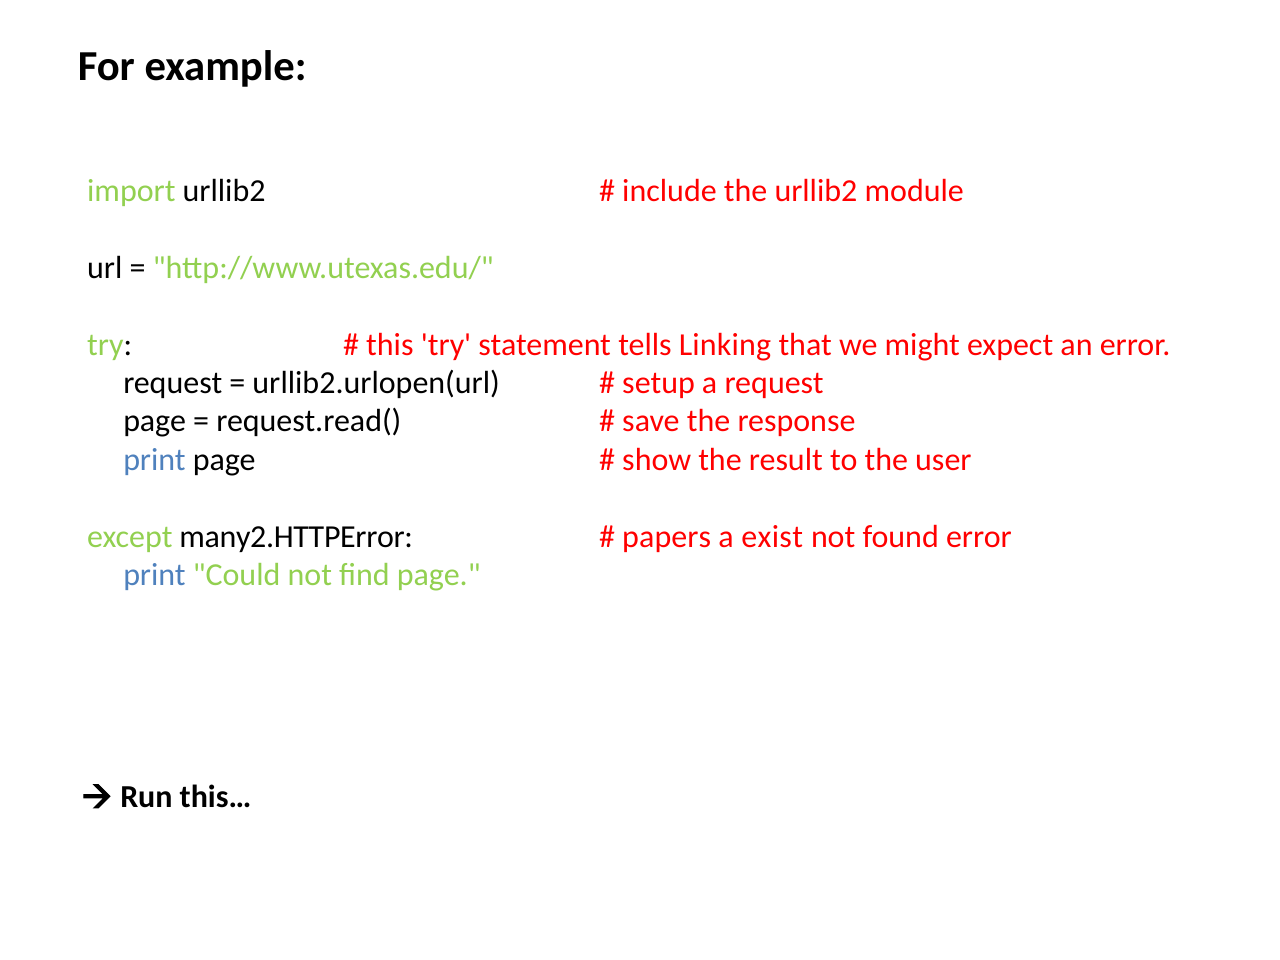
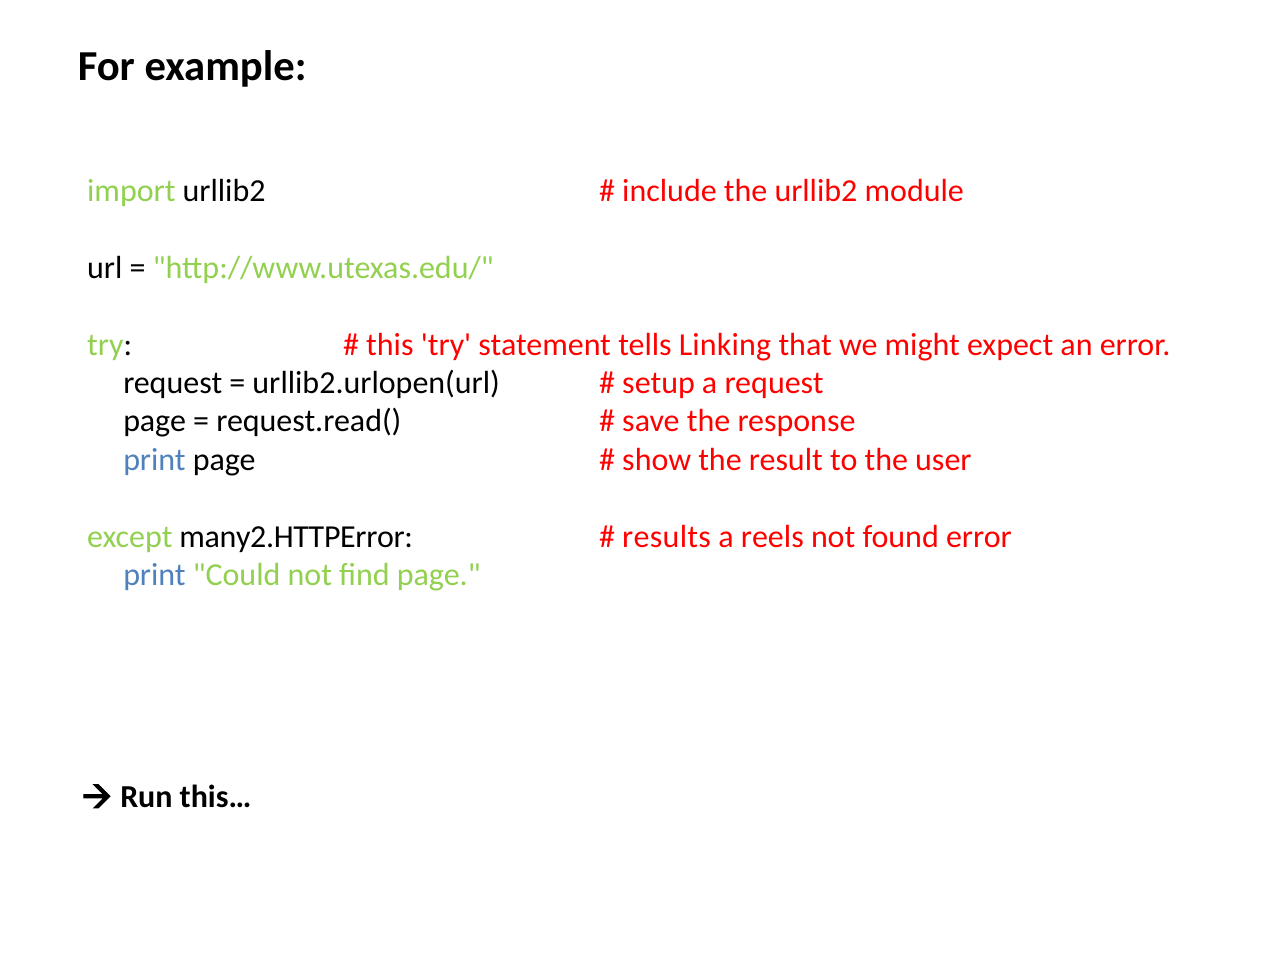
papers: papers -> results (667, 537)
exist: exist -> reels (772, 537)
